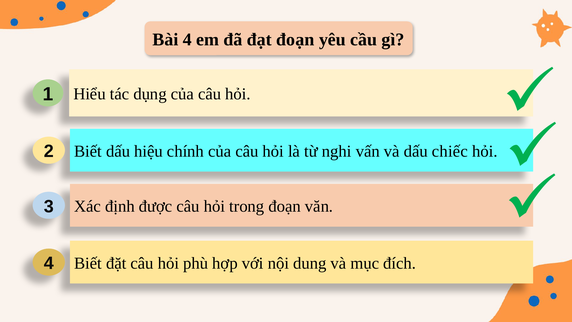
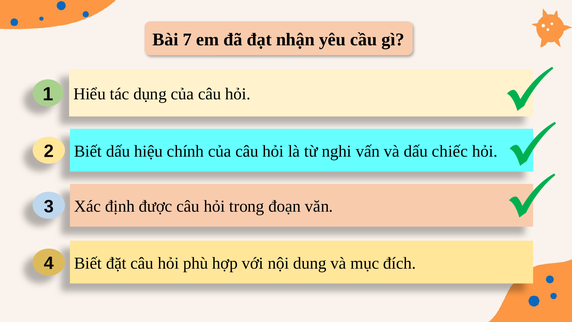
Bài 4: 4 -> 7 (187, 39)
đạt đoạn: đoạn -> nhận (295, 39)
